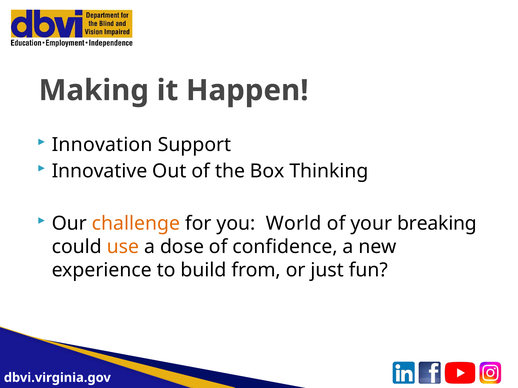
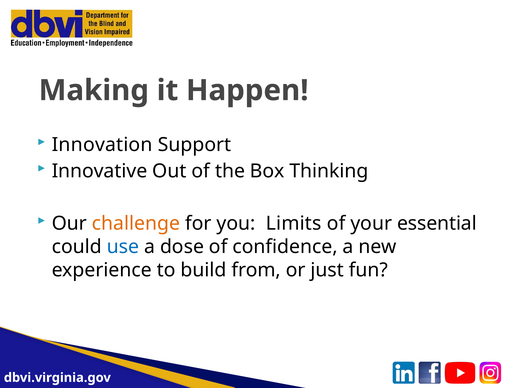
World: World -> Limits (294, 224)
breaking: breaking -> essential (437, 224)
use colour: orange -> blue (123, 247)
